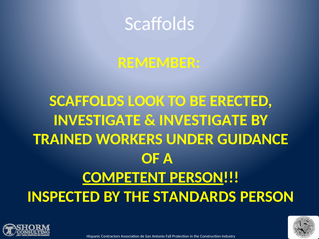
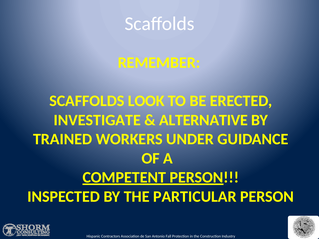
INVESTIGATE: INVESTIGATE -> ALTERNATIVE (203, 120)
STANDARDS: STANDARDS -> PARTICULAR (195, 197)
